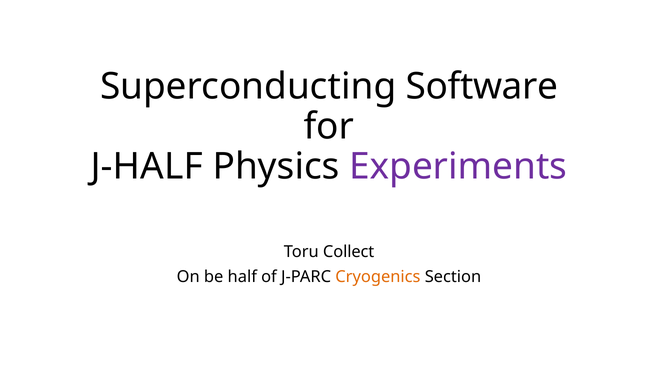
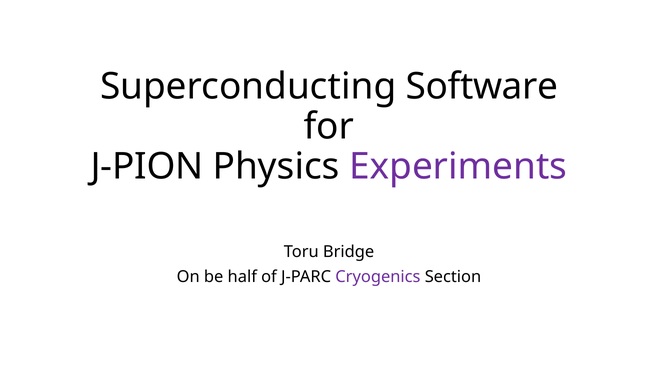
J-HALF: J-HALF -> J-PION (147, 167)
Collect: Collect -> Bridge (349, 252)
Cryogenics colour: orange -> purple (378, 277)
